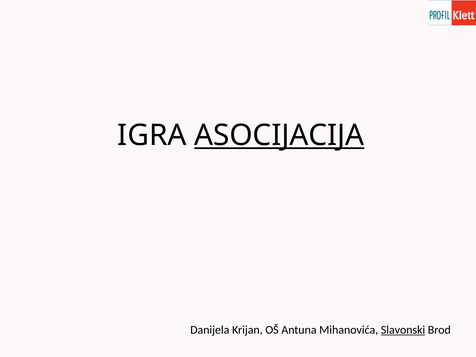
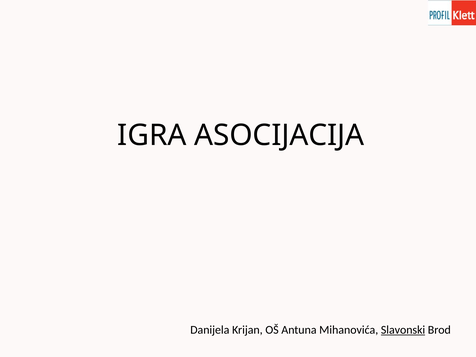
ASOCIJACIJA underline: present -> none (279, 135)
